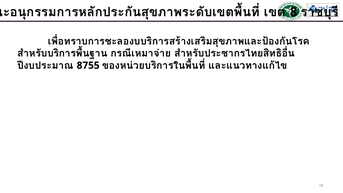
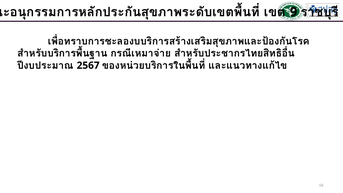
8: 8 -> 9 (294, 12)
8755: 8755 -> 2567 (88, 65)
